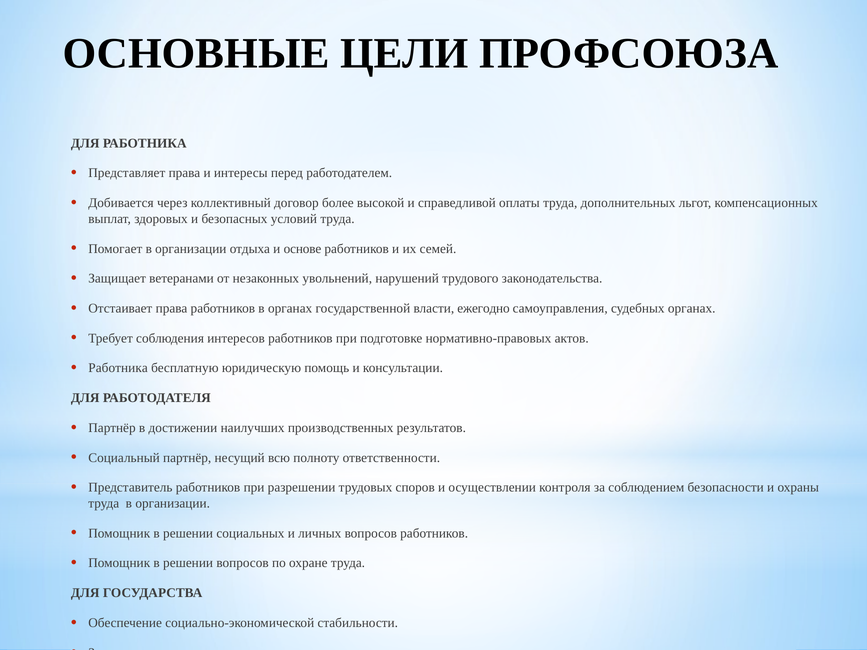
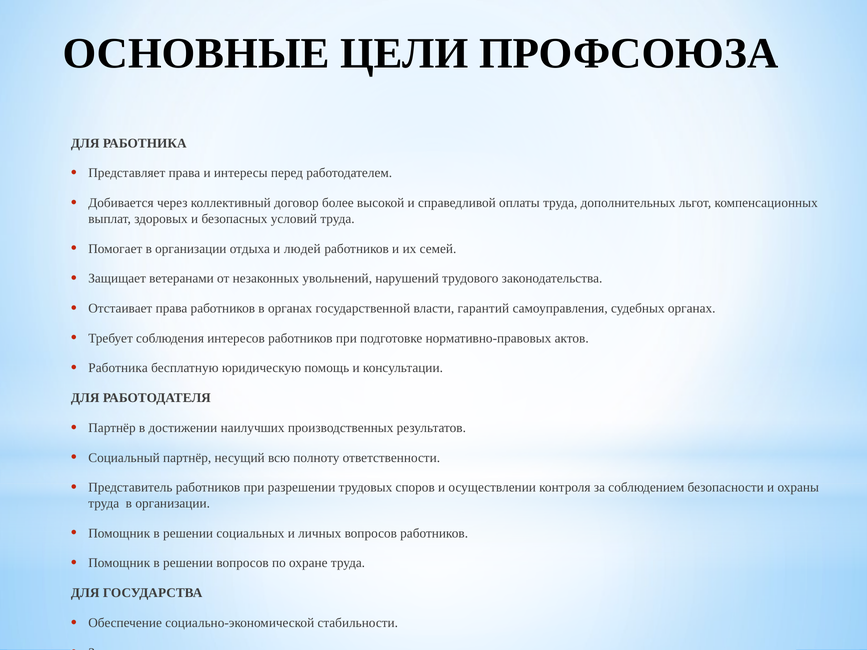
основе: основе -> людей (302, 249)
ежегодно: ежегодно -> гарантий (483, 309)
